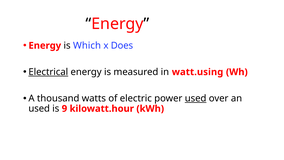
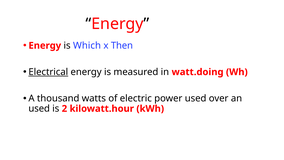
Does: Does -> Then (122, 46)
watt.using: watt.using -> watt.doing (198, 72)
used underline: present -> none (196, 98)
9: 9 -> 2 (64, 108)
